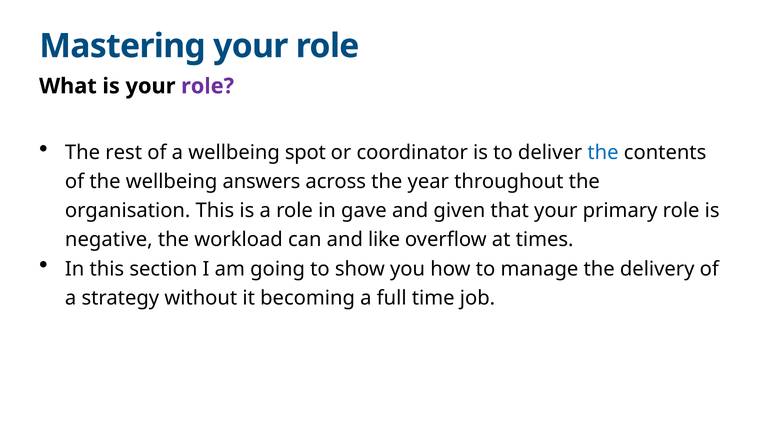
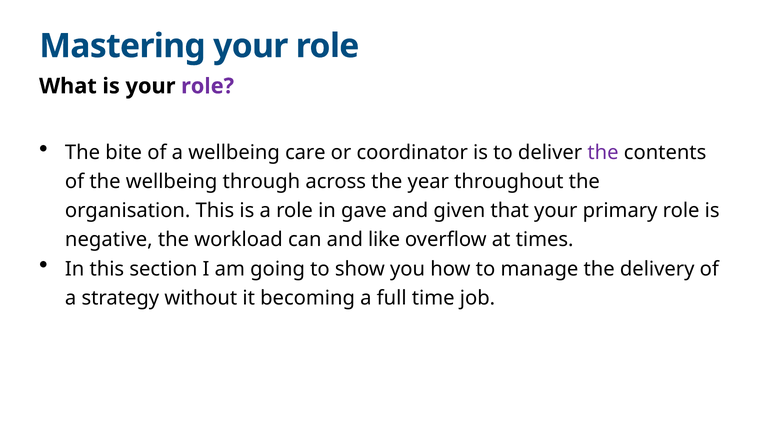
rest: rest -> bite (124, 153)
spot: spot -> care (305, 153)
the colour: blue -> purple (603, 153)
answers: answers -> through (261, 182)
